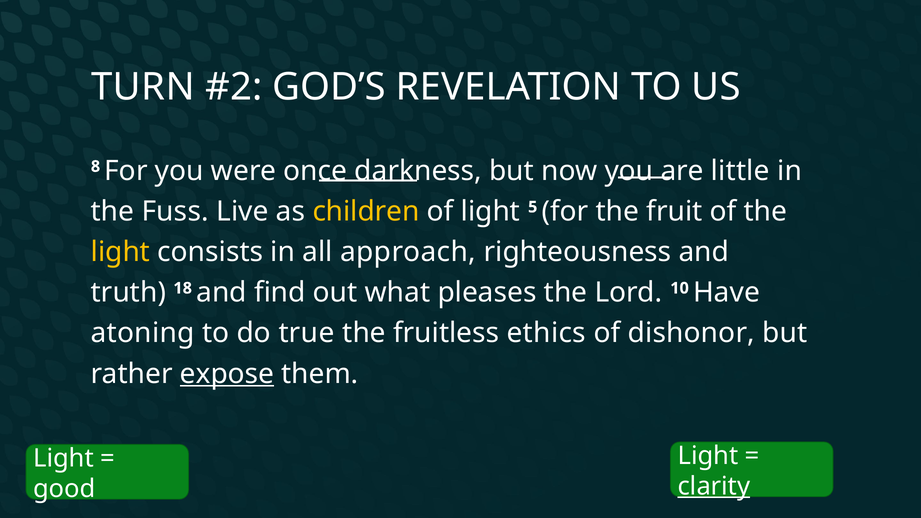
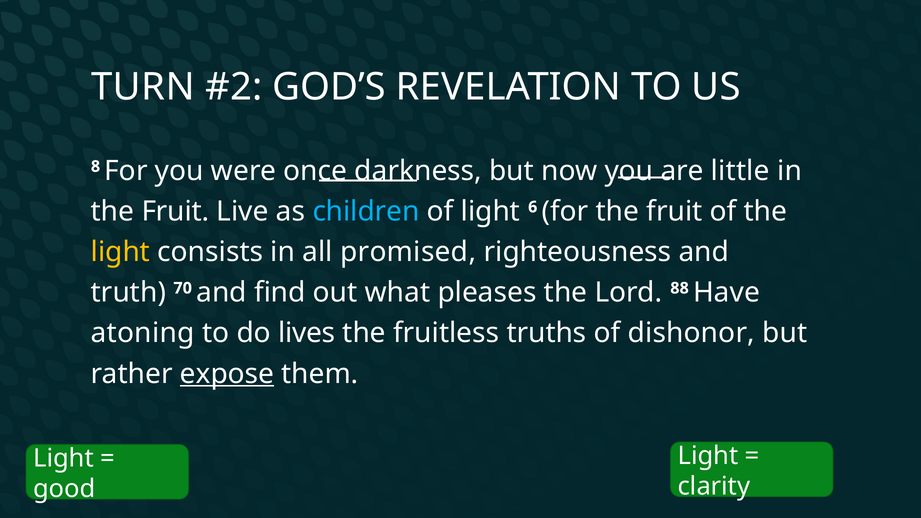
Fuss: Fuss -> Fruit (175, 212)
children colour: yellow -> light blue (366, 212)
5: 5 -> 6 (533, 207)
approach: approach -> promised (408, 252)
18: 18 -> 70 (183, 288)
10: 10 -> 88 (680, 288)
true: true -> lives (307, 333)
ethics: ethics -> truths (546, 333)
clarity underline: present -> none (714, 487)
